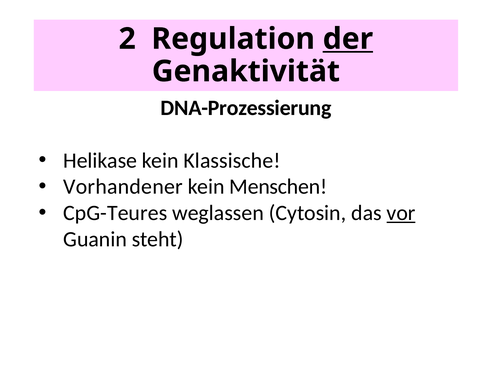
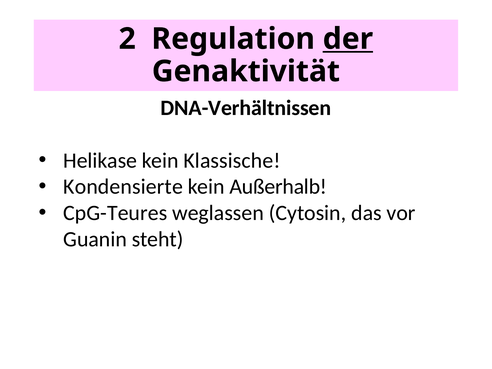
DNA-Prozessierung: DNA-Prozessierung -> DNA-Verhältnissen (246, 108)
Vorhandener: Vorhandener -> Kondensierte (123, 187)
Menschen: Menschen -> Außerhalb (278, 187)
vor underline: present -> none (401, 213)
